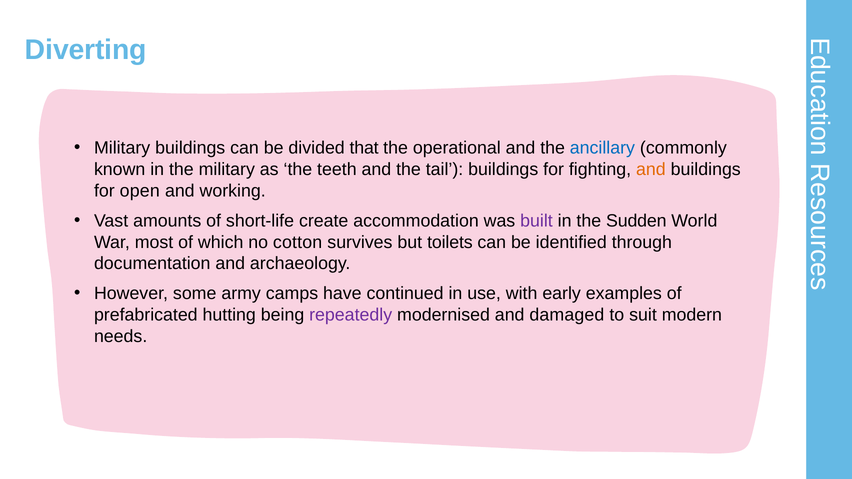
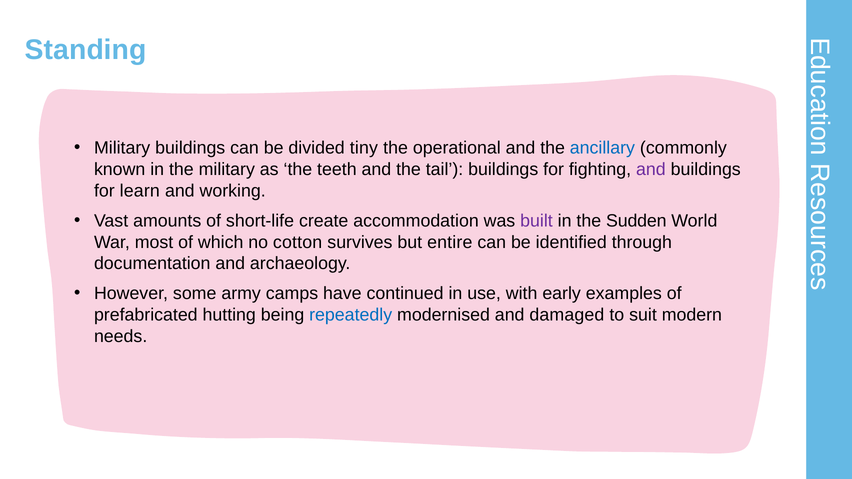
Diverting: Diverting -> Standing (86, 50)
that: that -> tiny (364, 148)
and colour: orange -> purple (651, 169)
open: open -> learn (140, 191)
toilets: toilets -> entire (450, 242)
repeatedly colour: purple -> blue (351, 315)
